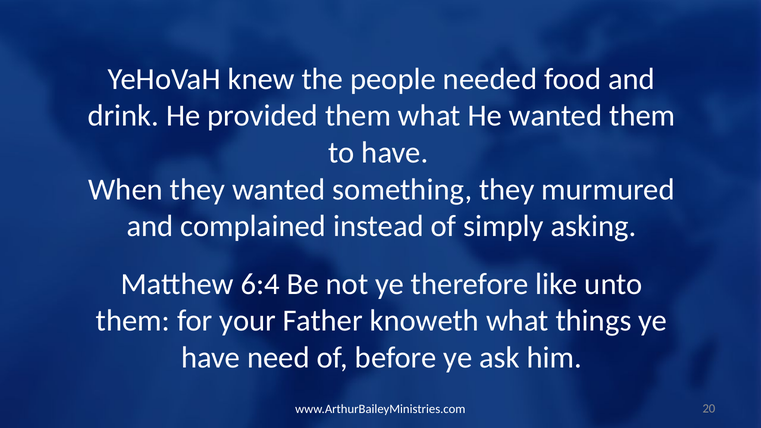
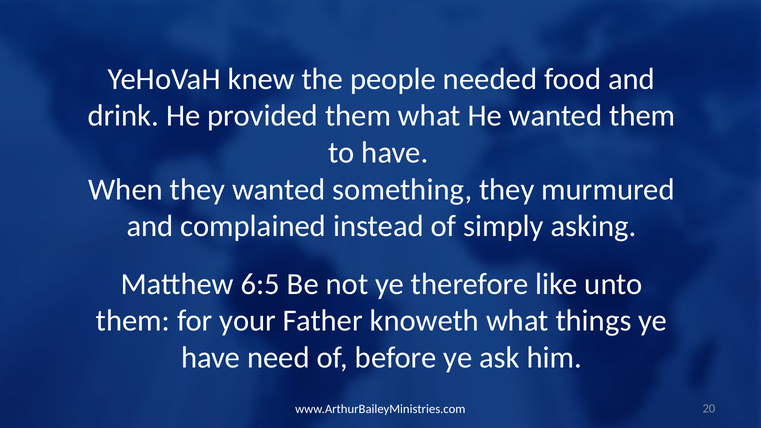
6:4: 6:4 -> 6:5 (260, 284)
